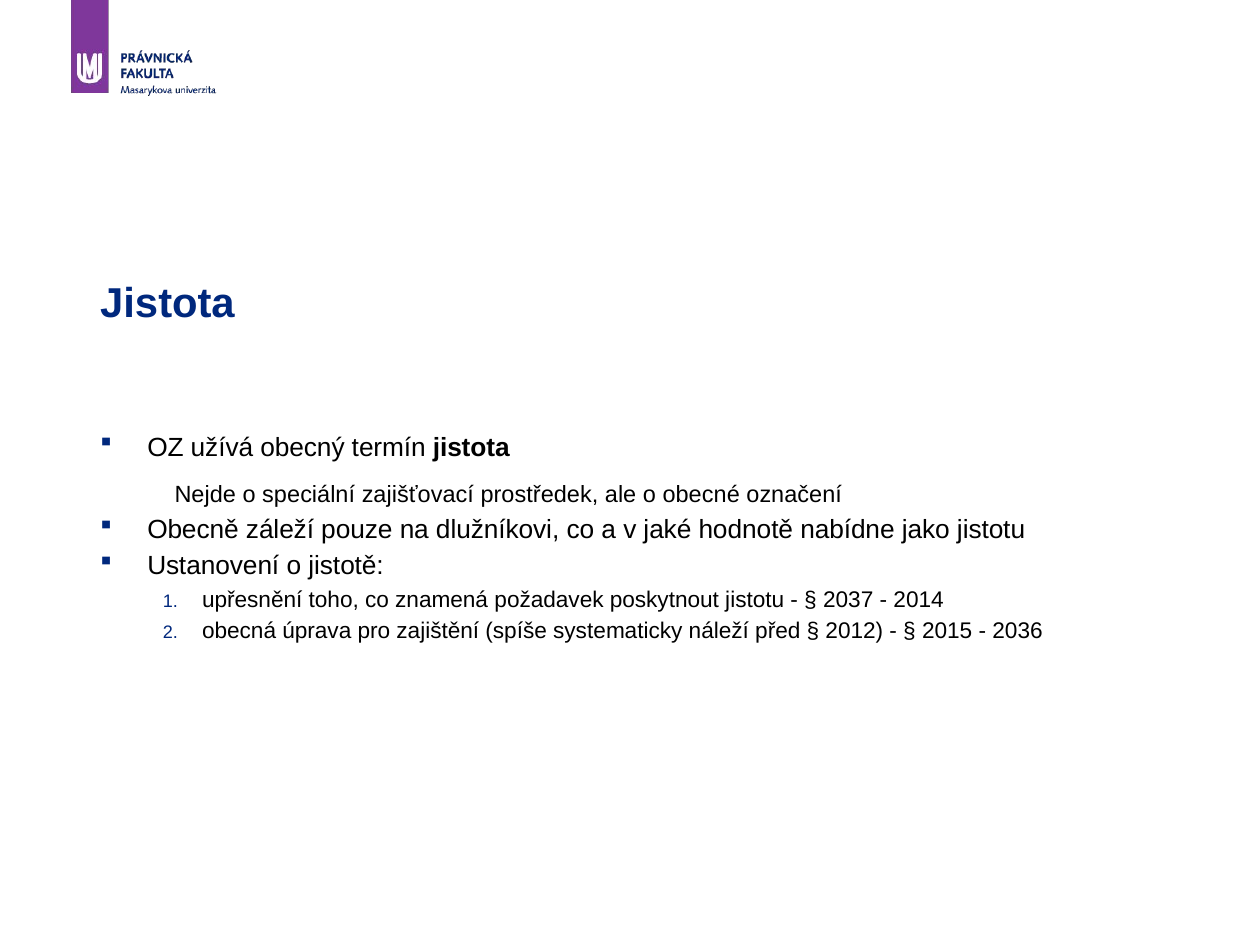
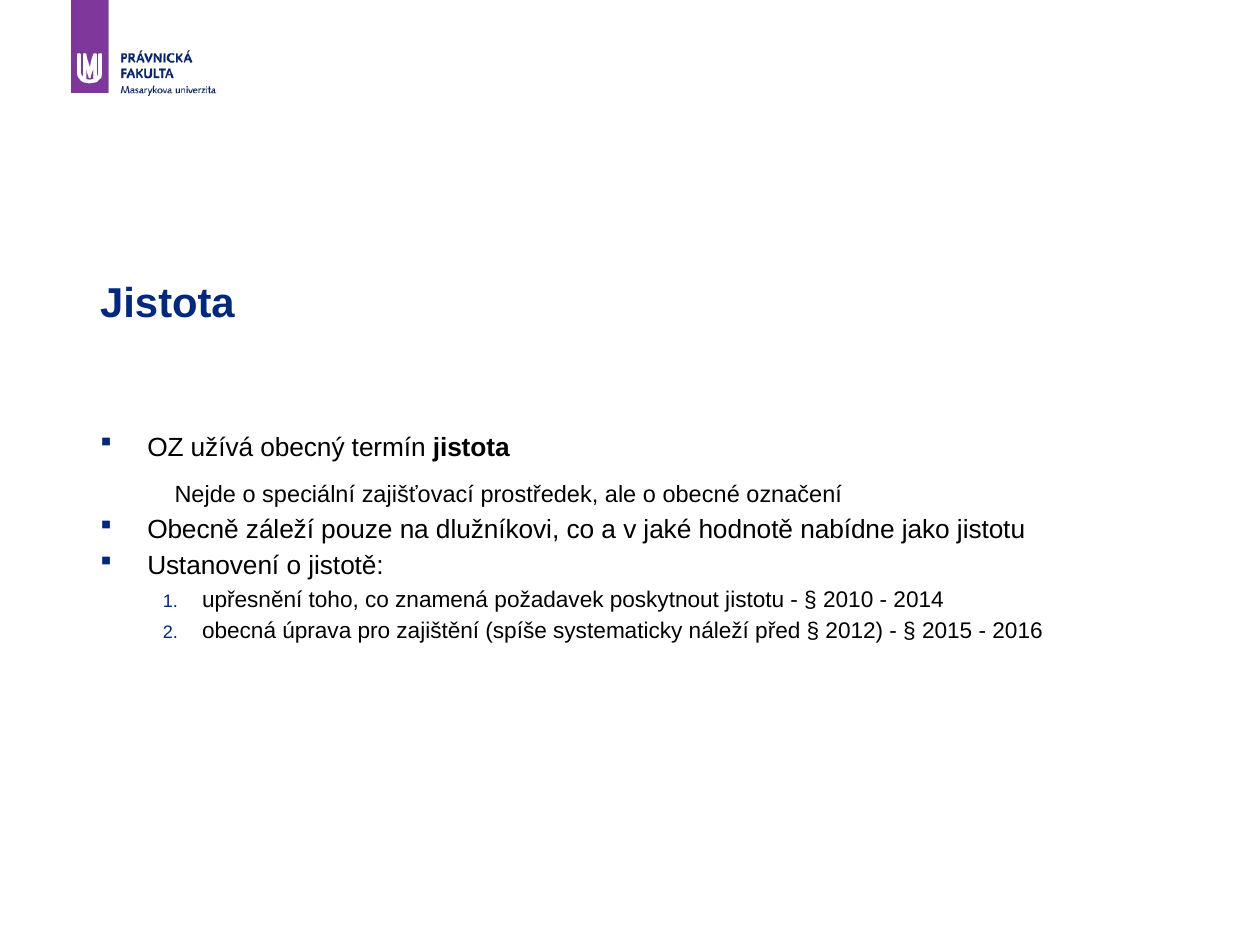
2037: 2037 -> 2010 (848, 600)
2036: 2036 -> 2016 (1018, 632)
